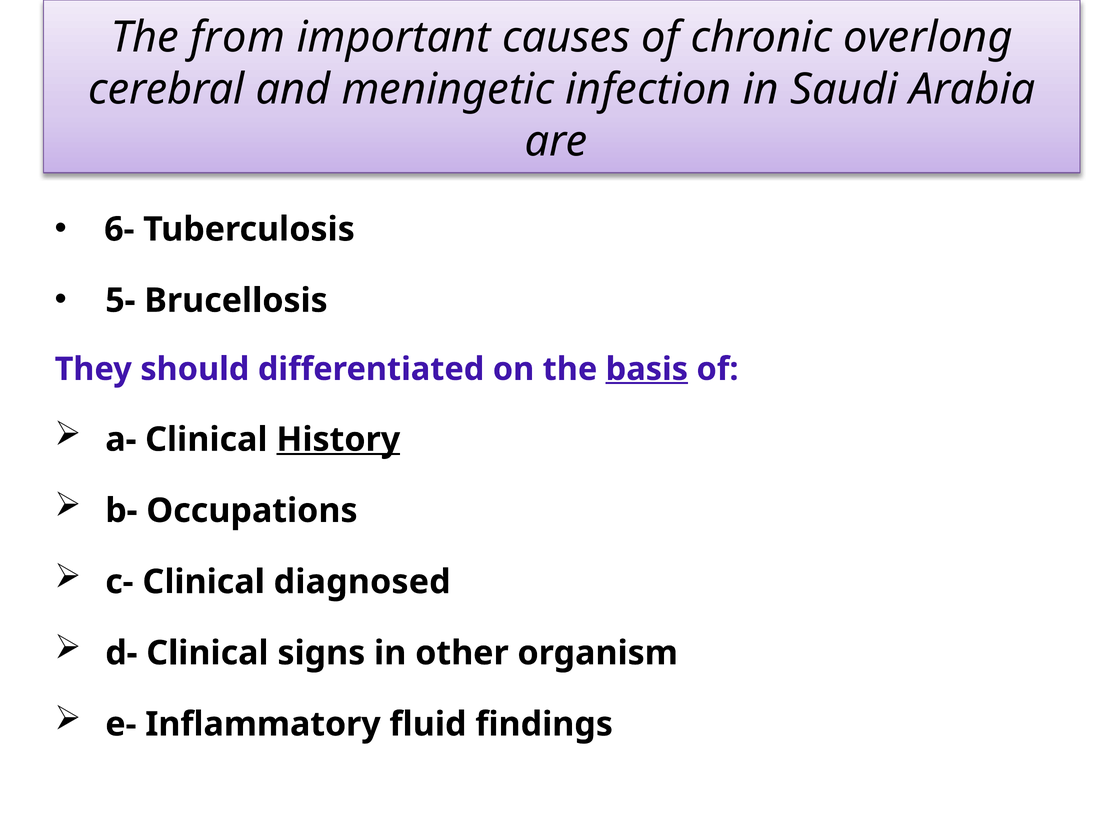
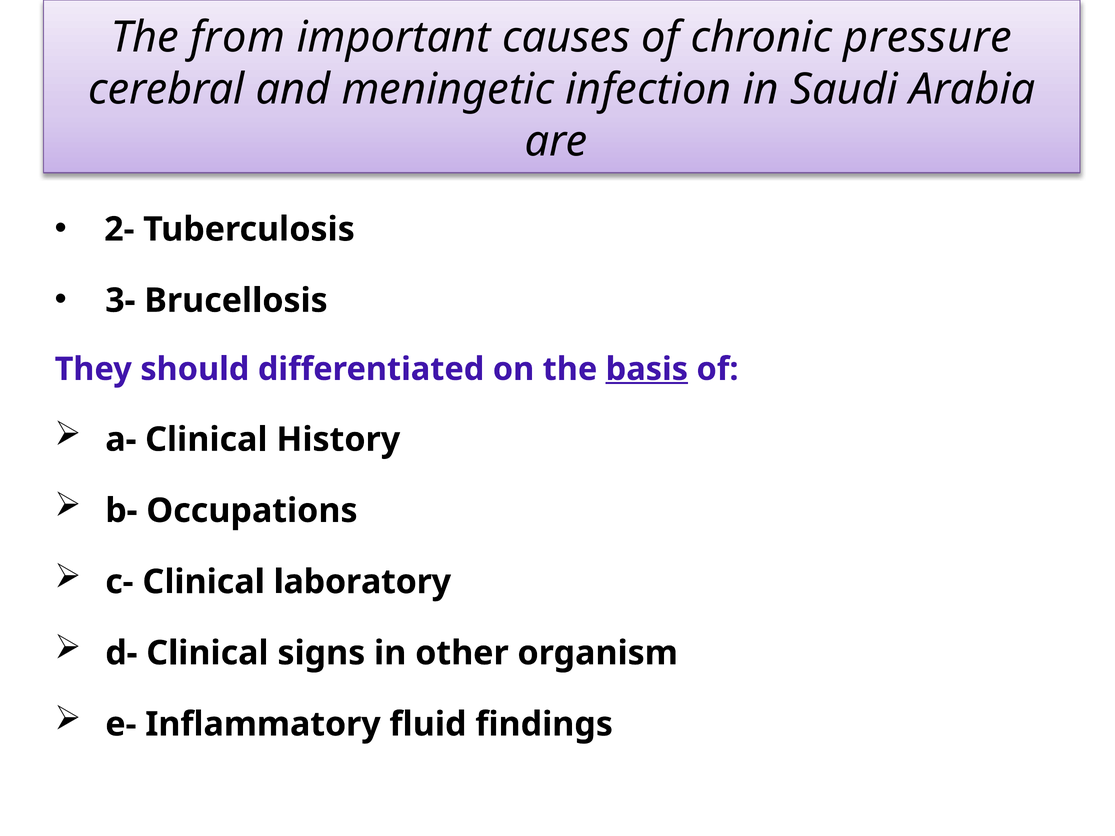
overlong: overlong -> pressure (928, 37)
6-: 6- -> 2- (119, 229)
5-: 5- -> 3- (120, 301)
History underline: present -> none (338, 440)
diagnosed: diagnosed -> laboratory (362, 582)
